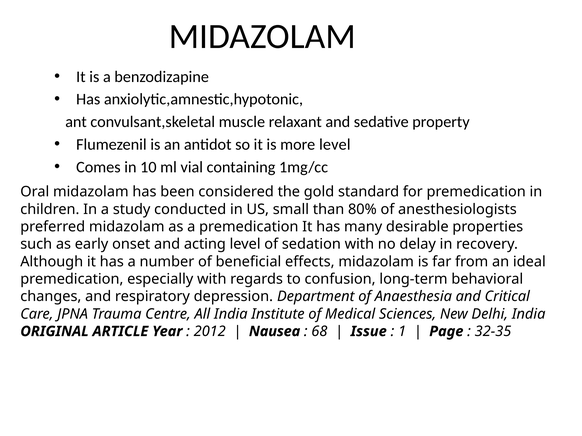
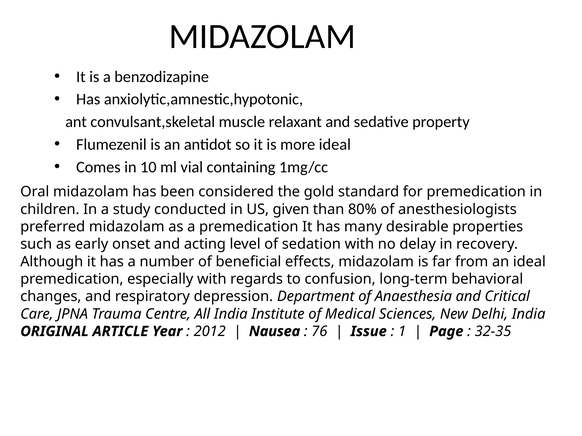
more level: level -> ideal (335, 145)
small: small -> given (291, 210)
68: 68 -> 76 (319, 332)
